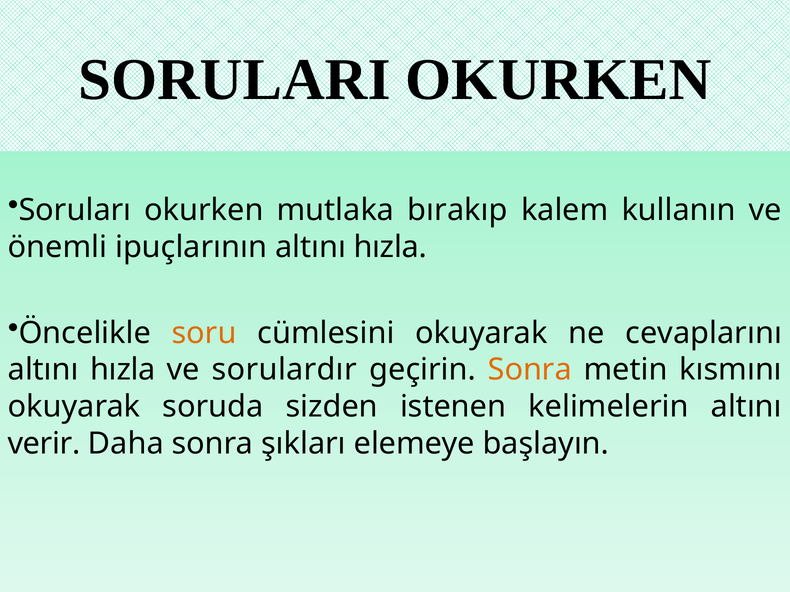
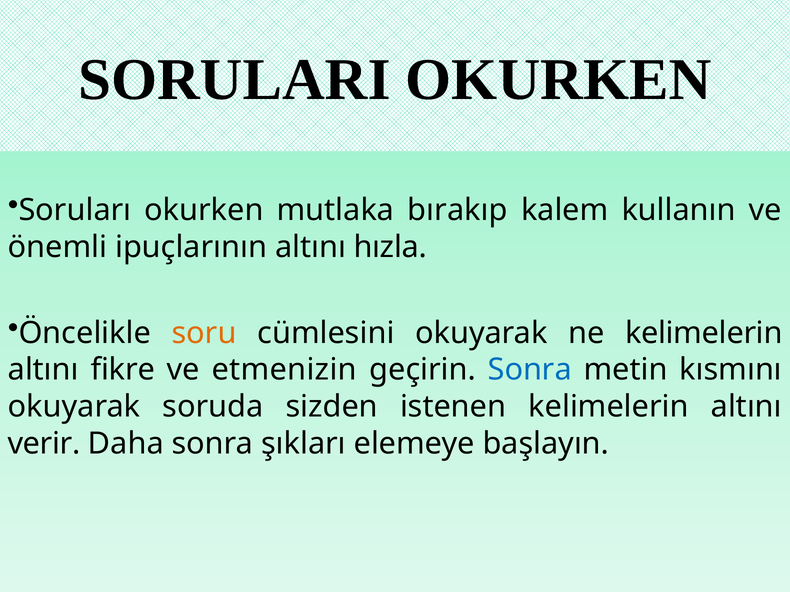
ne cevaplarını: cevaplarını -> kelimelerin (704, 333)
hızla: hızla -> fikre (123, 370)
sorulardır: sorulardır -> etmenizin (284, 370)
Sonra colour: orange -> blue (530, 370)
